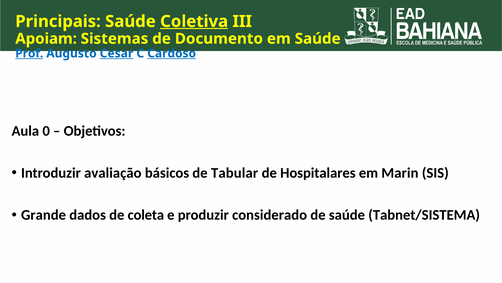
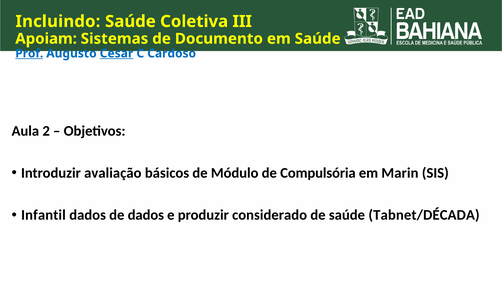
Principais: Principais -> Incluindo (58, 21)
Coletiva underline: present -> none (194, 21)
Cardoso underline: present -> none (172, 53)
0: 0 -> 2 (46, 131)
Tabular: Tabular -> Módulo (235, 173)
Hospitalares: Hospitalares -> Compulsória (318, 173)
Grande: Grande -> Infantil (43, 215)
de coleta: coleta -> dados (146, 215)
Tabnet/SISTEMA: Tabnet/SISTEMA -> Tabnet/DÉCADA (424, 215)
